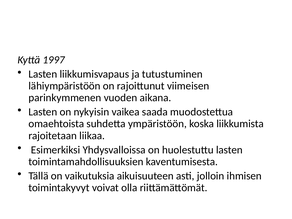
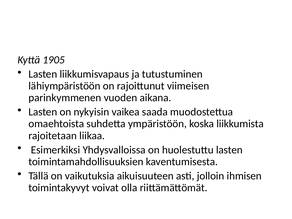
1997: 1997 -> 1905 (54, 60)
